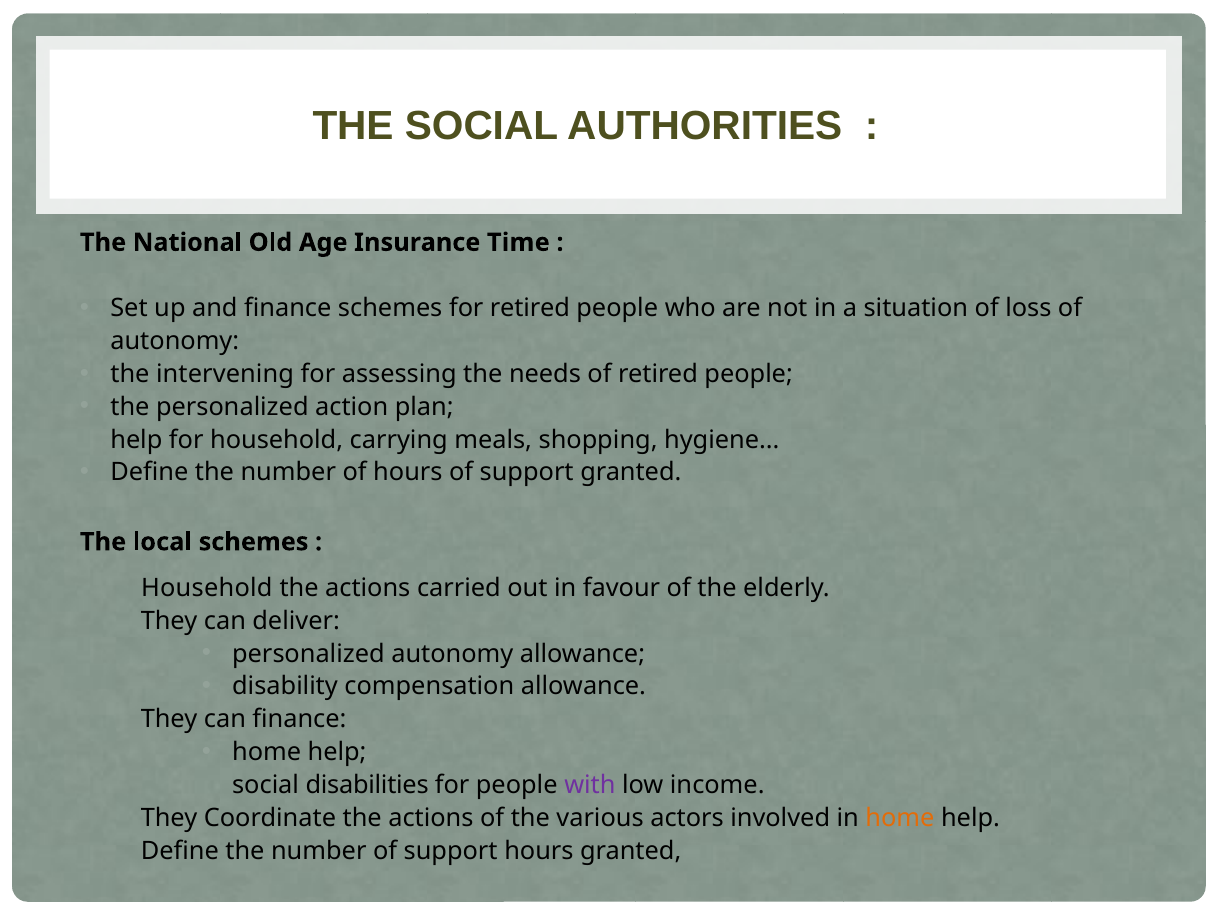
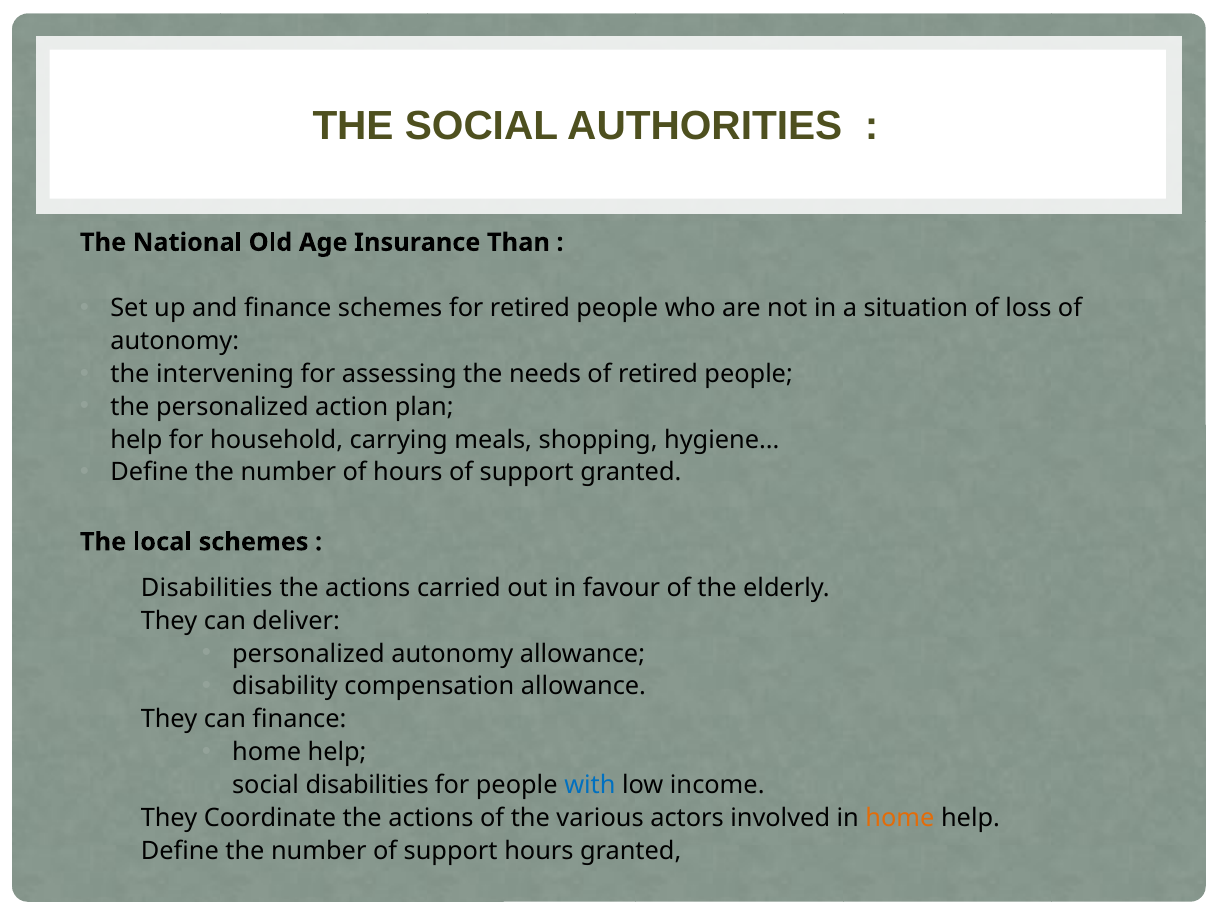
Time: Time -> Than (518, 242)
Household: Household -> Disabilities (207, 588)
with colour: purple -> blue (590, 785)
